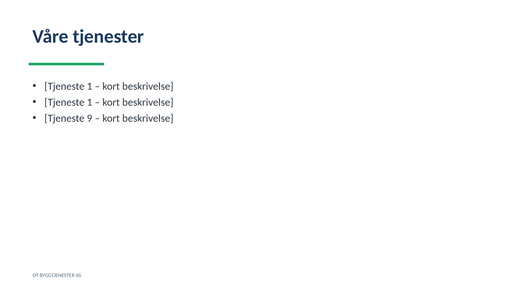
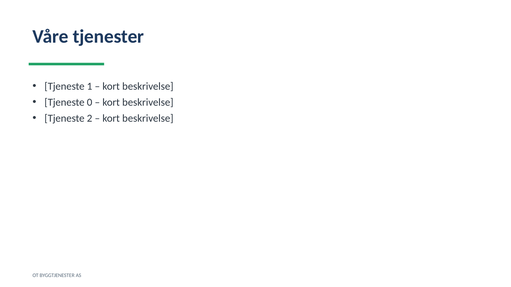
1: 1 -> 0 (90, 103)
9: 9 -> 2 (90, 119)
